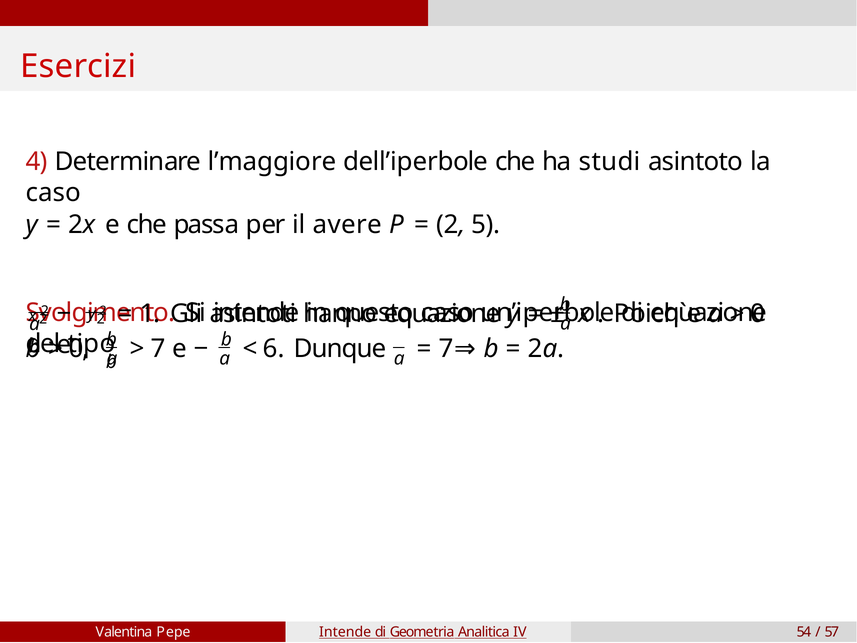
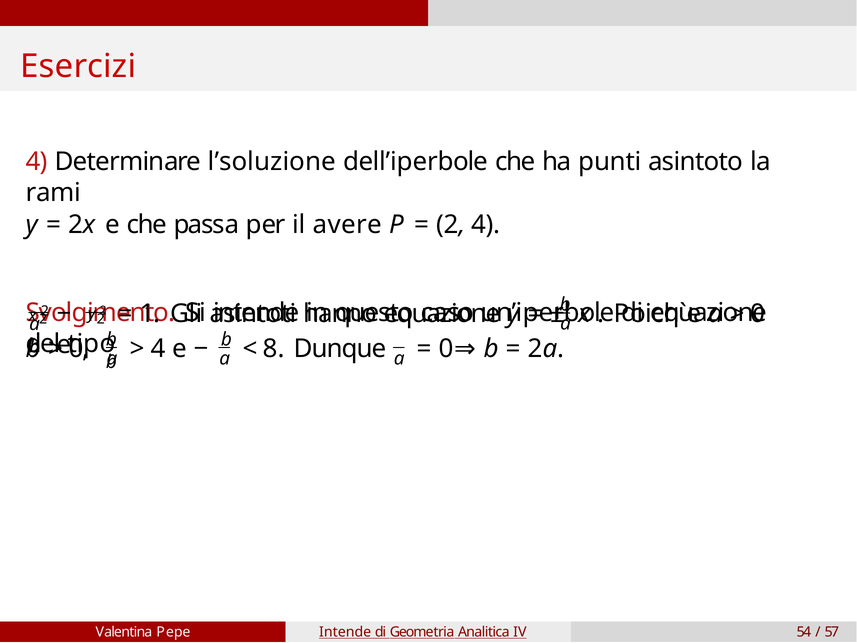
l’maggiore: l’maggiore -> l’soluzione (272, 162)
studi: studi -> punti (610, 162)
caso: caso -> rami (53, 193)
2 5: 5 -> 4 (486, 225)
7: 7 -> 4 (158, 349)
6: 6 -> 8 (274, 349)
7: 7 -> 0 (446, 349)
